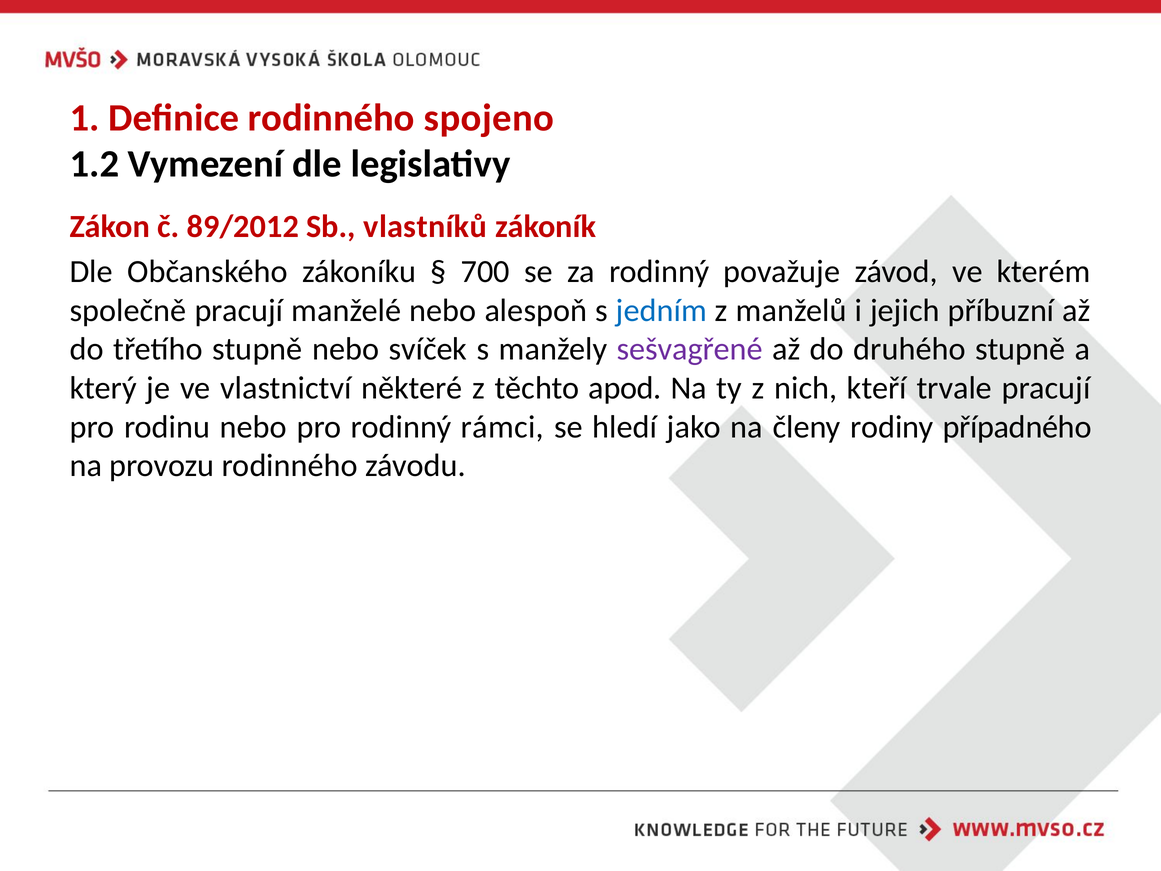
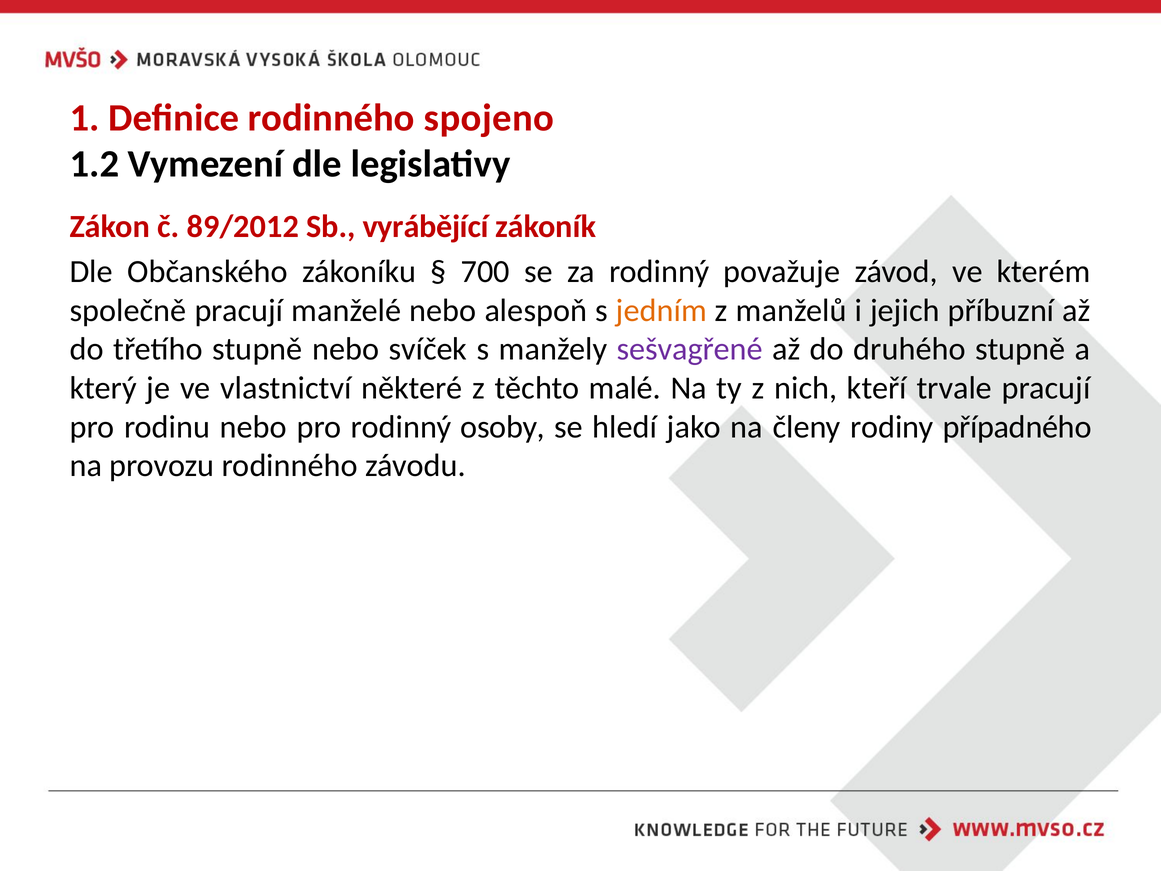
vlastníků: vlastníků -> vyrábějící (426, 226)
jedním colour: blue -> orange (661, 310)
apod: apod -> malé (625, 388)
rámci: rámci -> osoby (503, 427)
